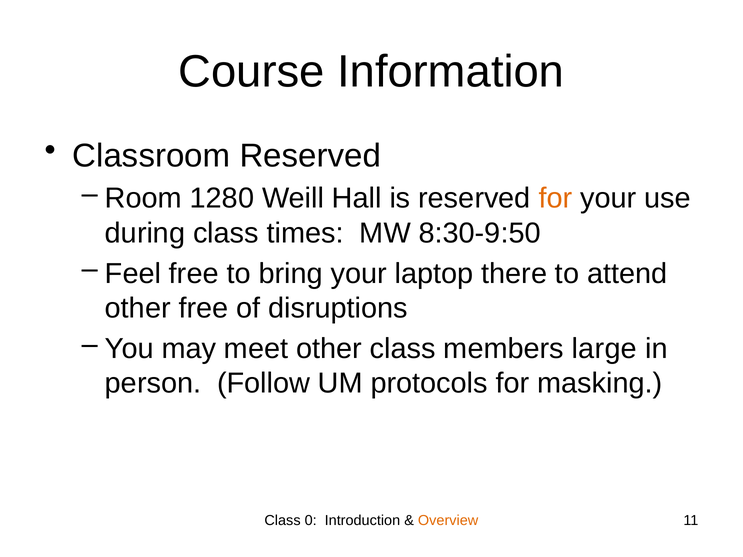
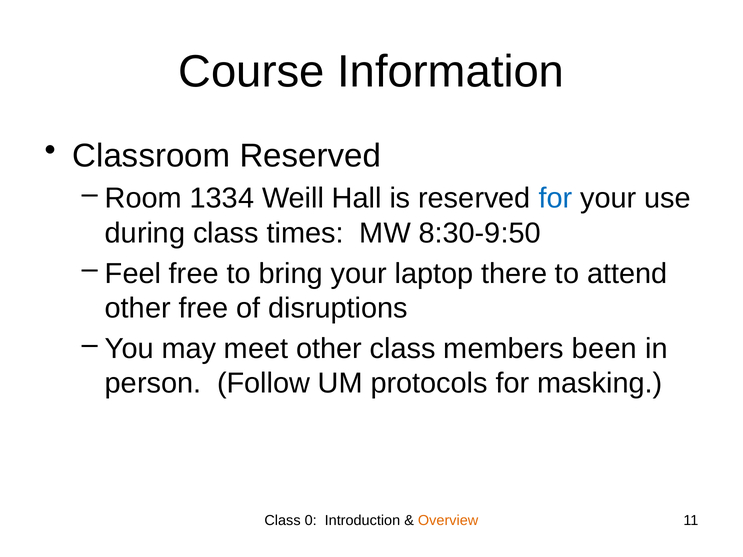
1280: 1280 -> 1334 (222, 199)
for colour: orange -> blue (555, 199)
large: large -> been (604, 349)
